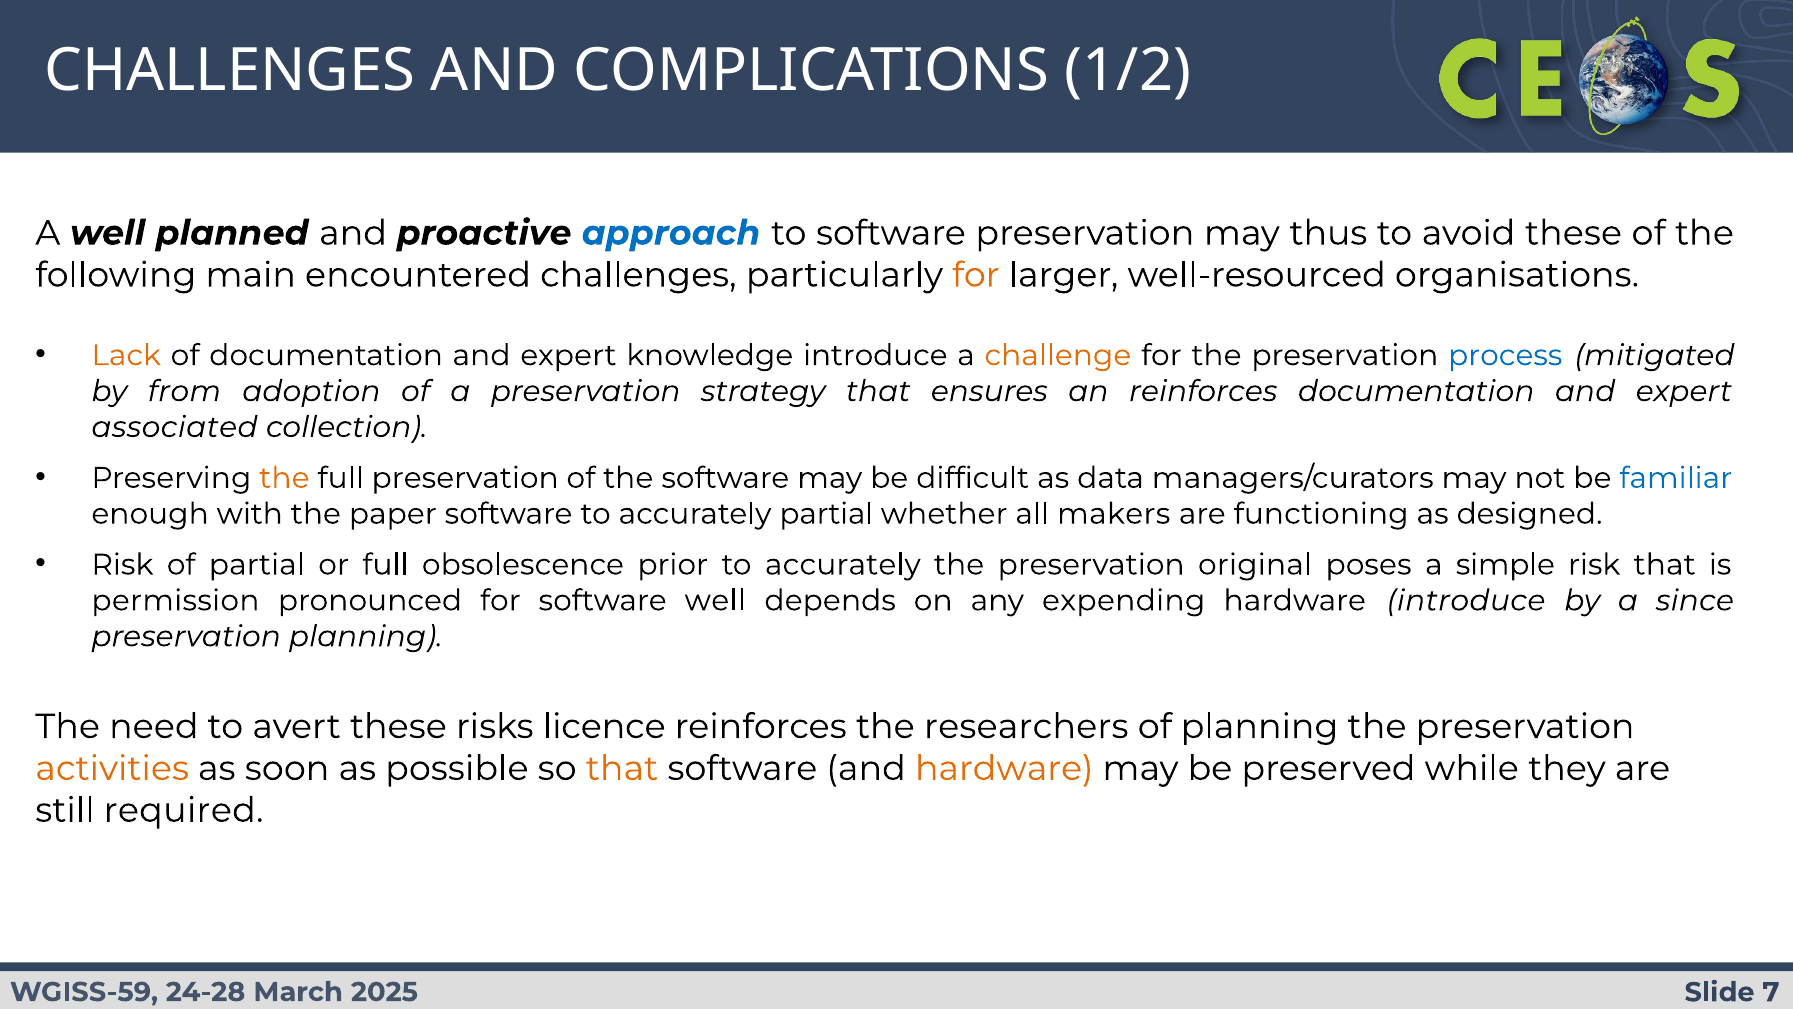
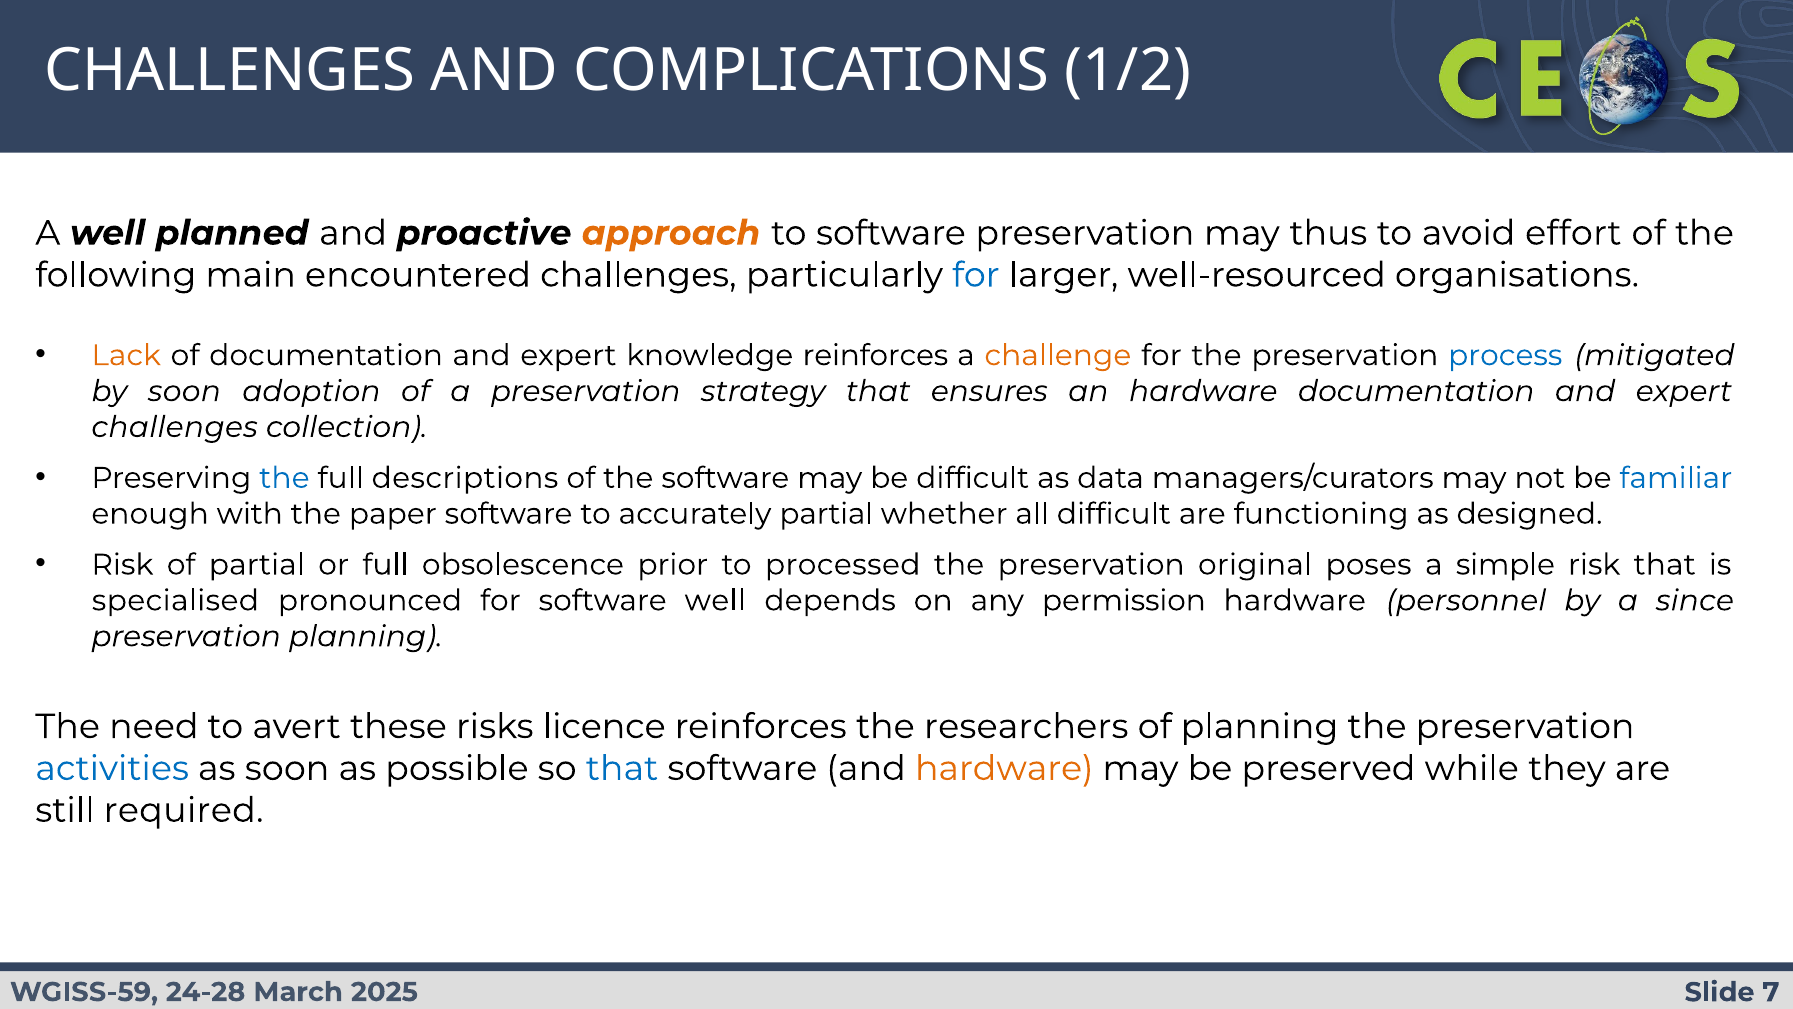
approach colour: blue -> orange (671, 233)
avoid these: these -> effort (1573, 233)
for colour: orange -> blue (976, 275)
knowledge introduce: introduce -> reinforces (875, 355)
by from: from -> soon (184, 391)
an reinforces: reinforces -> hardware (1203, 391)
associated: associated -> challenges (175, 427)
the colour: orange -> blue (284, 478)
full preservation: preservation -> descriptions (465, 478)
all makers: makers -> difficult (1114, 514)
prior to accurately: accurately -> processed (843, 564)
permission: permission -> specialised (175, 600)
expending: expending -> permission (1124, 600)
hardware introduce: introduce -> personnel (1466, 600)
activities colour: orange -> blue (112, 768)
that colour: orange -> blue (622, 768)
